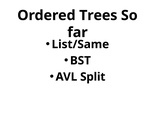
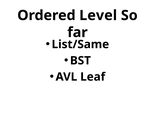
Trees: Trees -> Level (98, 15)
Split: Split -> Leaf (93, 77)
